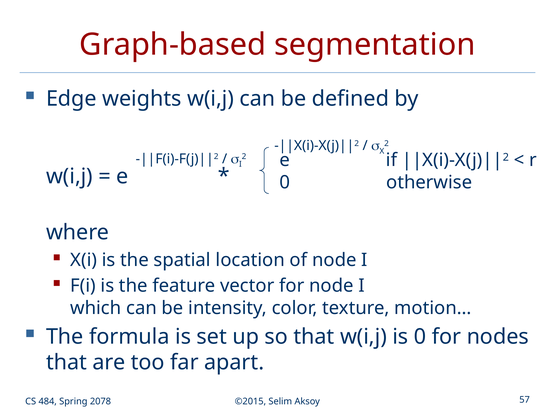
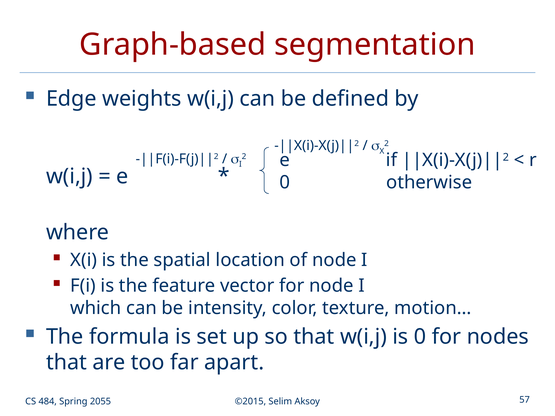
2078: 2078 -> 2055 (100, 402)
